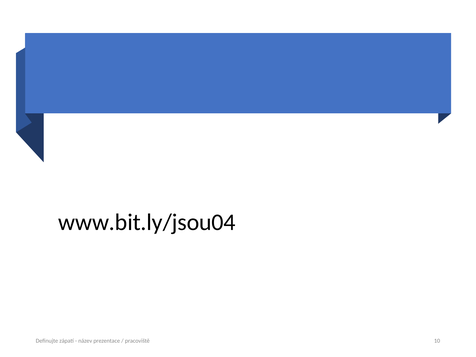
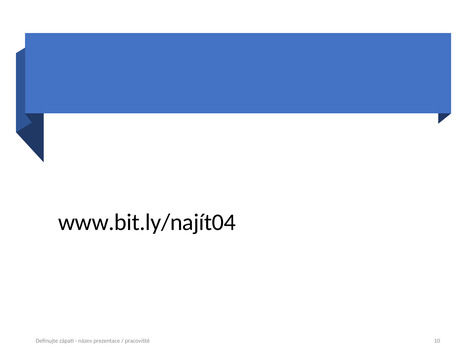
www.bit.ly/jsou04: www.bit.ly/jsou04 -> www.bit.ly/najít04 (147, 222)
